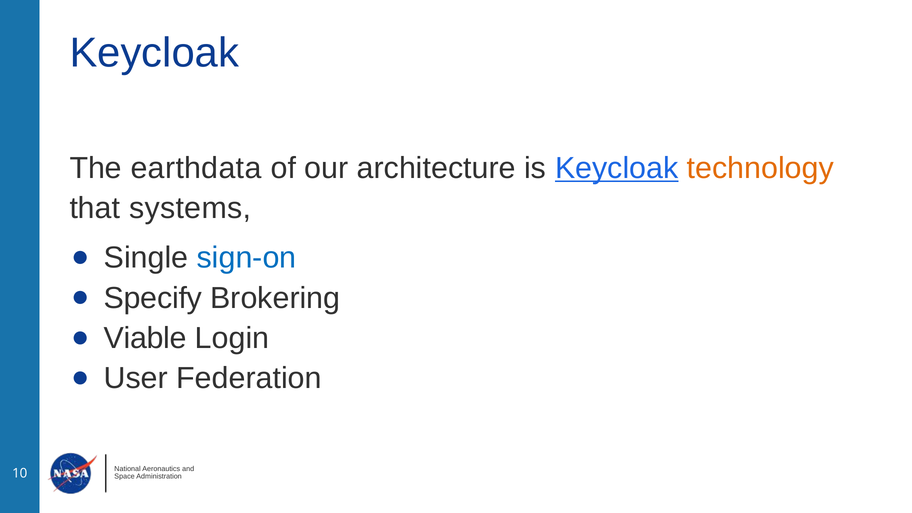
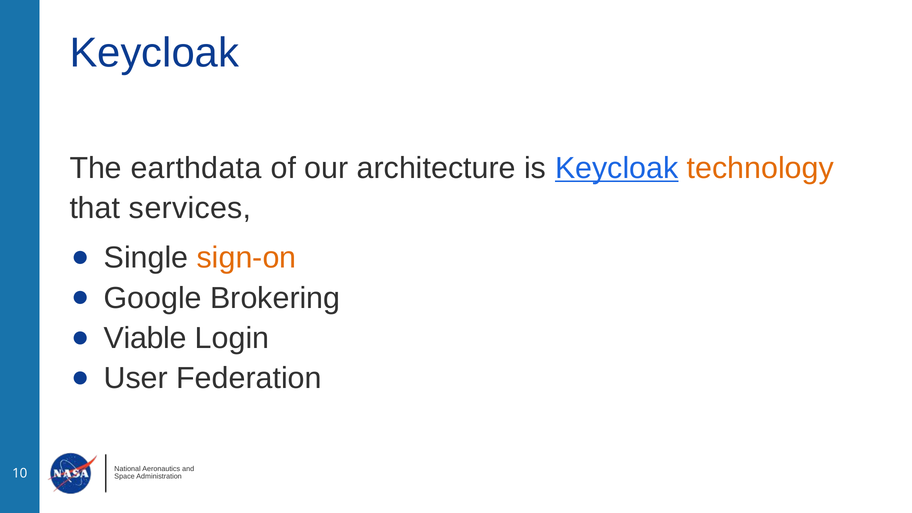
systems: systems -> services (190, 208)
sign-on colour: blue -> orange (247, 258)
Specify: Specify -> Google (153, 298)
